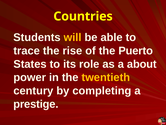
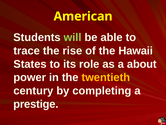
Countries: Countries -> American (83, 16)
will colour: yellow -> light green (73, 37)
Puerto: Puerto -> Hawaii (136, 51)
